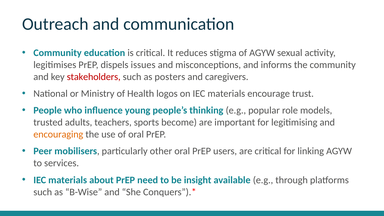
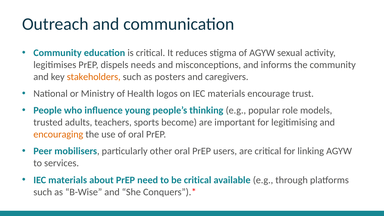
issues: issues -> needs (143, 65)
stakeholders colour: red -> orange (94, 77)
be insight: insight -> critical (198, 180)
